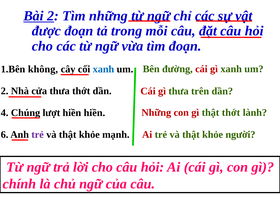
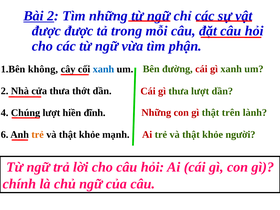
được đoạn: đoạn -> được (79, 31)
tìm đoạn: đoạn -> phận (185, 46)
thưa trên: trên -> lượt (200, 91)
thật thớt: thớt -> trên (231, 113)
hiền hiền: hiền -> đĩnh (95, 113)
trẻ colour: purple -> orange (38, 135)
